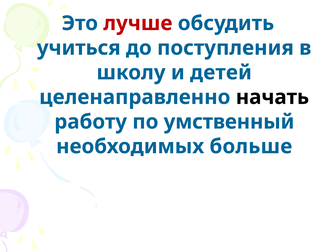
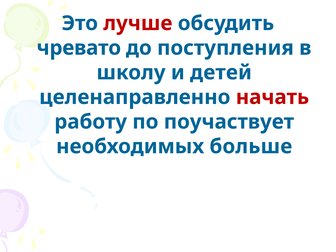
учиться: учиться -> чревато (79, 48)
начать colour: black -> red (272, 97)
умственный: умственный -> поучаствует (229, 122)
